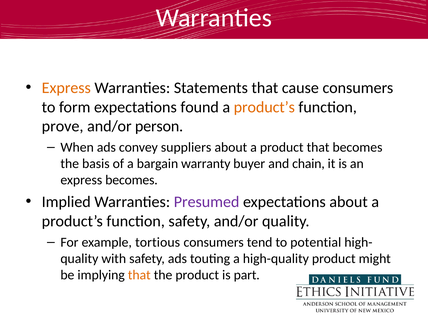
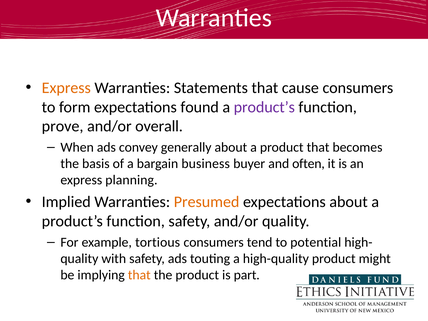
product’s colour: orange -> purple (264, 107)
person: person -> overall (159, 126)
suppliers: suppliers -> generally (186, 147)
warranty: warranty -> business (206, 164)
chain: chain -> often (308, 164)
express becomes: becomes -> planning (131, 180)
Presumed colour: purple -> orange (207, 202)
